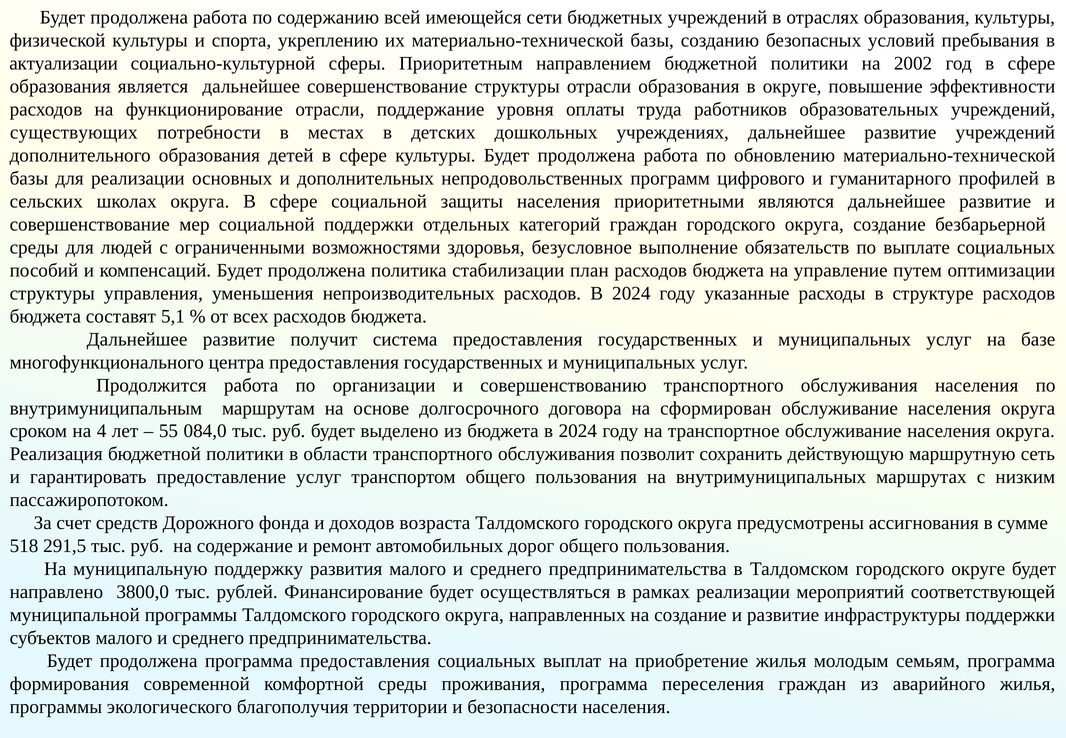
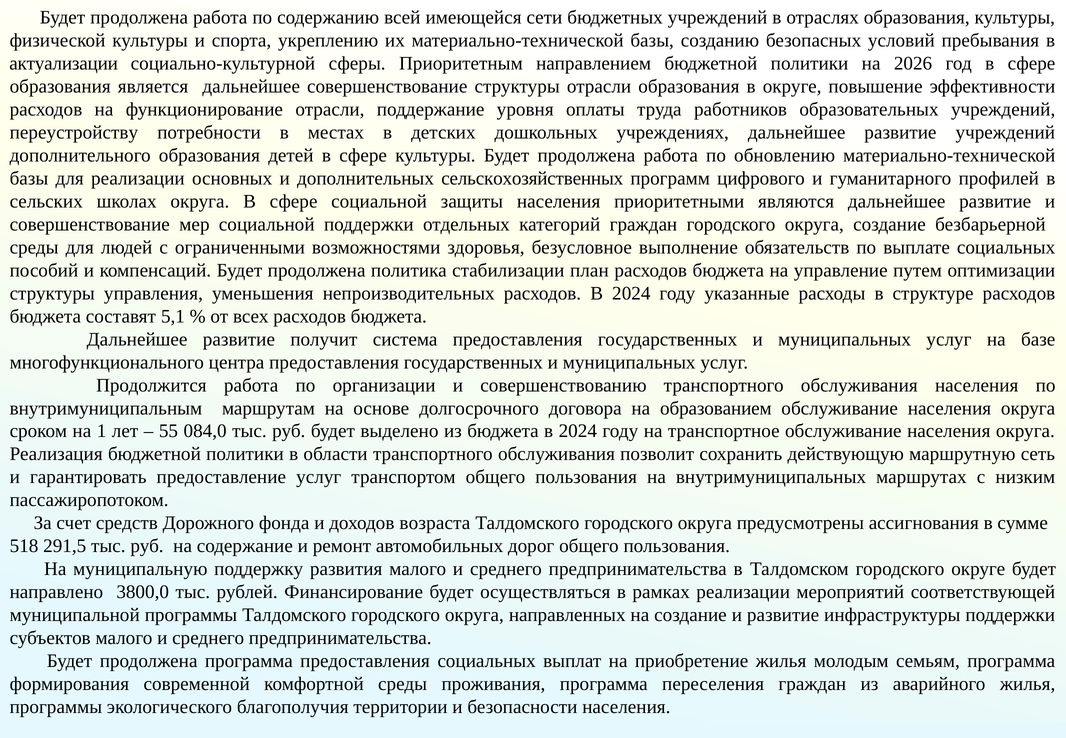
2002: 2002 -> 2026 (913, 64)
существующих: существующих -> переустройству (74, 133)
непродовольственных: непродовольственных -> сельскохозяйственных (532, 178)
сформирован: сформирован -> образованием (716, 408)
4: 4 -> 1 (102, 431)
